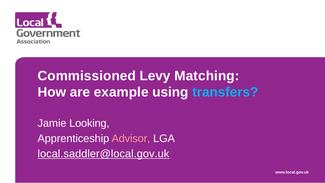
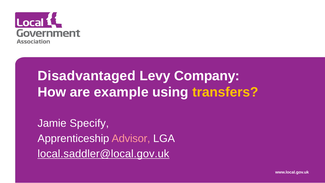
Commissioned: Commissioned -> Disadvantaged (87, 76)
Matching: Matching -> Company (207, 76)
transfers colour: light blue -> yellow (225, 92)
Looking: Looking -> Specify (89, 123)
